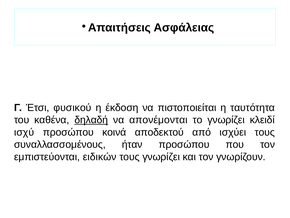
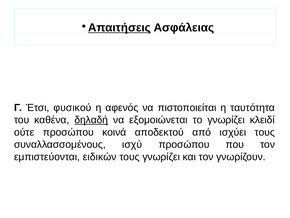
Απαιτήσεις underline: none -> present (119, 28)
έκδοση: έκδοση -> αφενός (122, 107)
απονέμονται: απονέμονται -> εξομοιώνεται (158, 120)
ισχύ: ισχύ -> ούτε (24, 132)
ήταν: ήταν -> ισχύ (132, 144)
